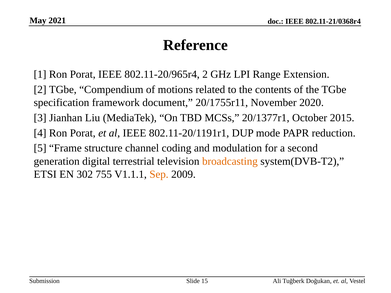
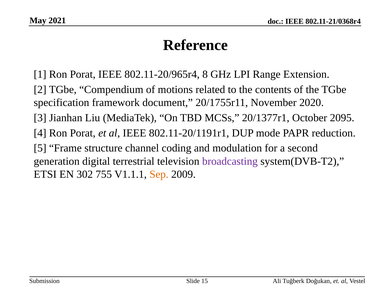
802.11-20/965r4 2: 2 -> 8 (205, 74)
2015: 2015 -> 2095 (342, 118)
broadcasting colour: orange -> purple (230, 161)
